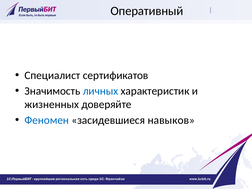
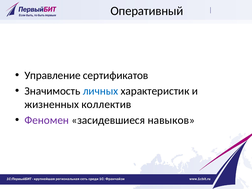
Специалист: Специалист -> Управление (53, 75)
доверяйте: доверяйте -> коллектив (106, 104)
Феномен colour: blue -> purple (47, 120)
